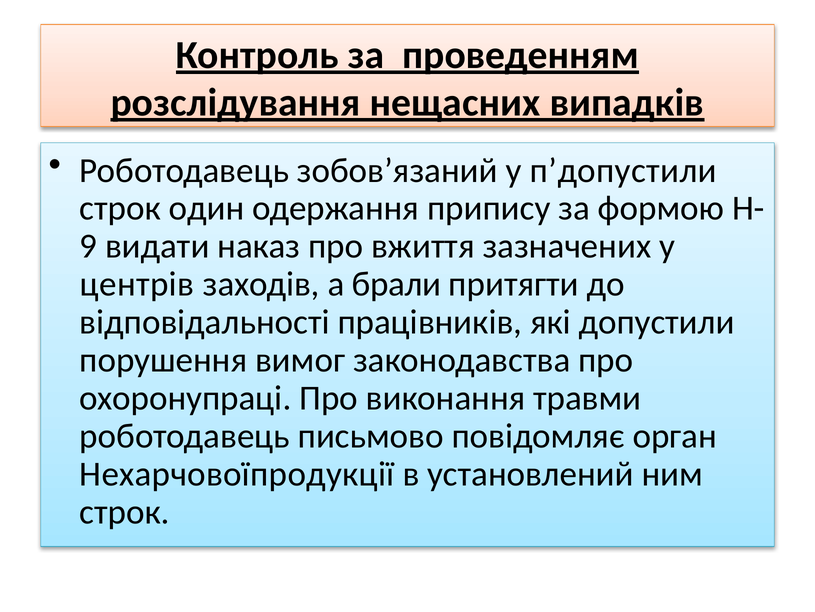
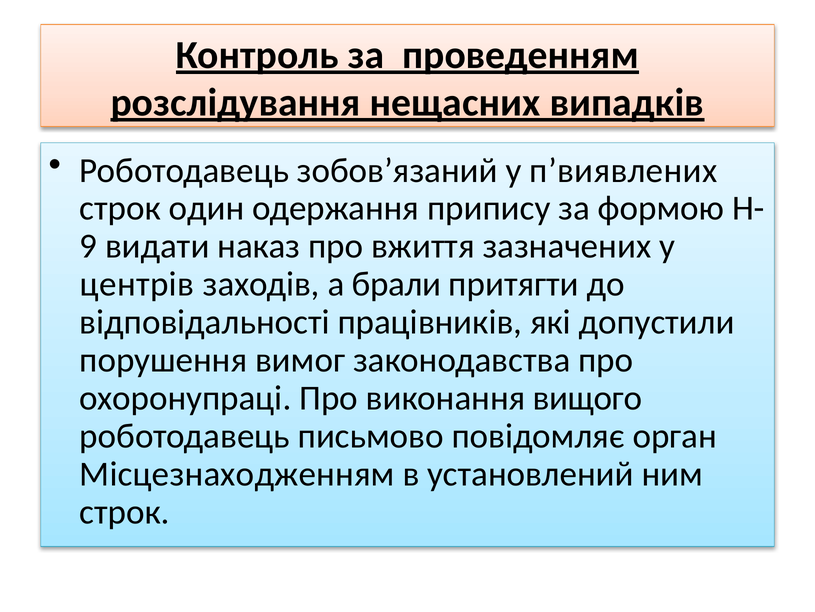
п’допустили: п’допустили -> п’виявлених (623, 170)
травми: травми -> вищого (587, 398)
Нехарчовоїпродукції: Нехарчовоїпродукції -> Місцезнаходженням (237, 474)
